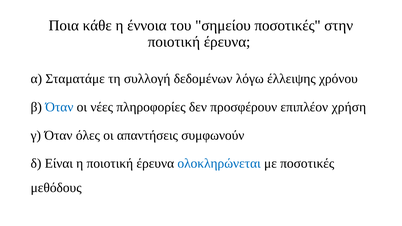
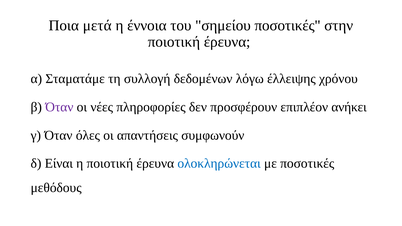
κάθε: κάθε -> μετά (97, 26)
Όταν colour: blue -> purple (59, 107)
χρήση: χρήση -> ανήκει (349, 107)
